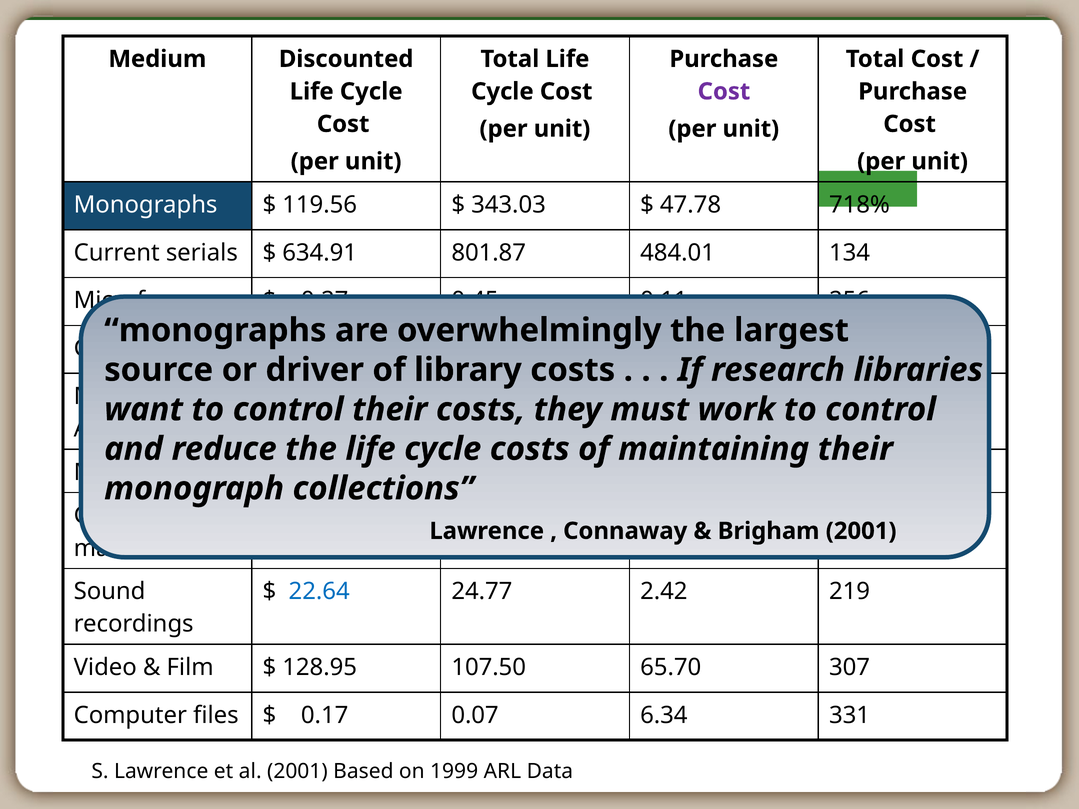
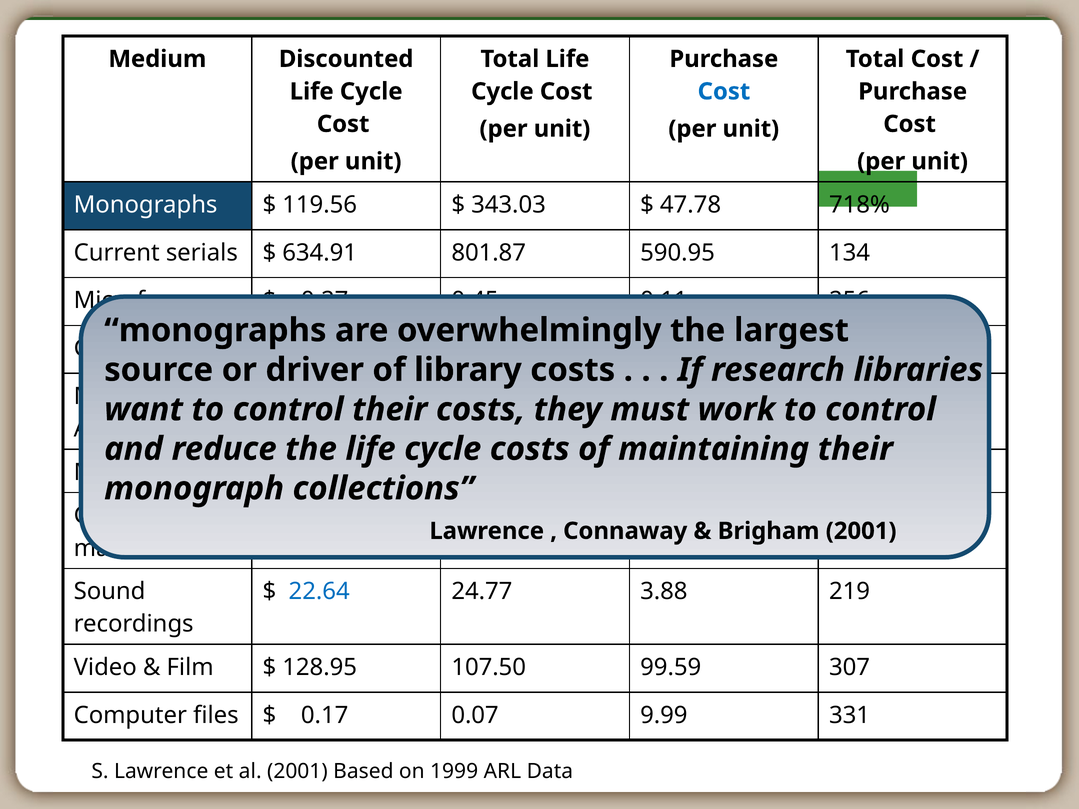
Cost colour: purple -> blue (724, 92)
484.01: 484.01 -> 590.95 (678, 253)
2.42: 2.42 -> 3.88 (664, 592)
65.70: 65.70 -> 99.59 (671, 668)
6.34: 6.34 -> 9.99 (664, 715)
